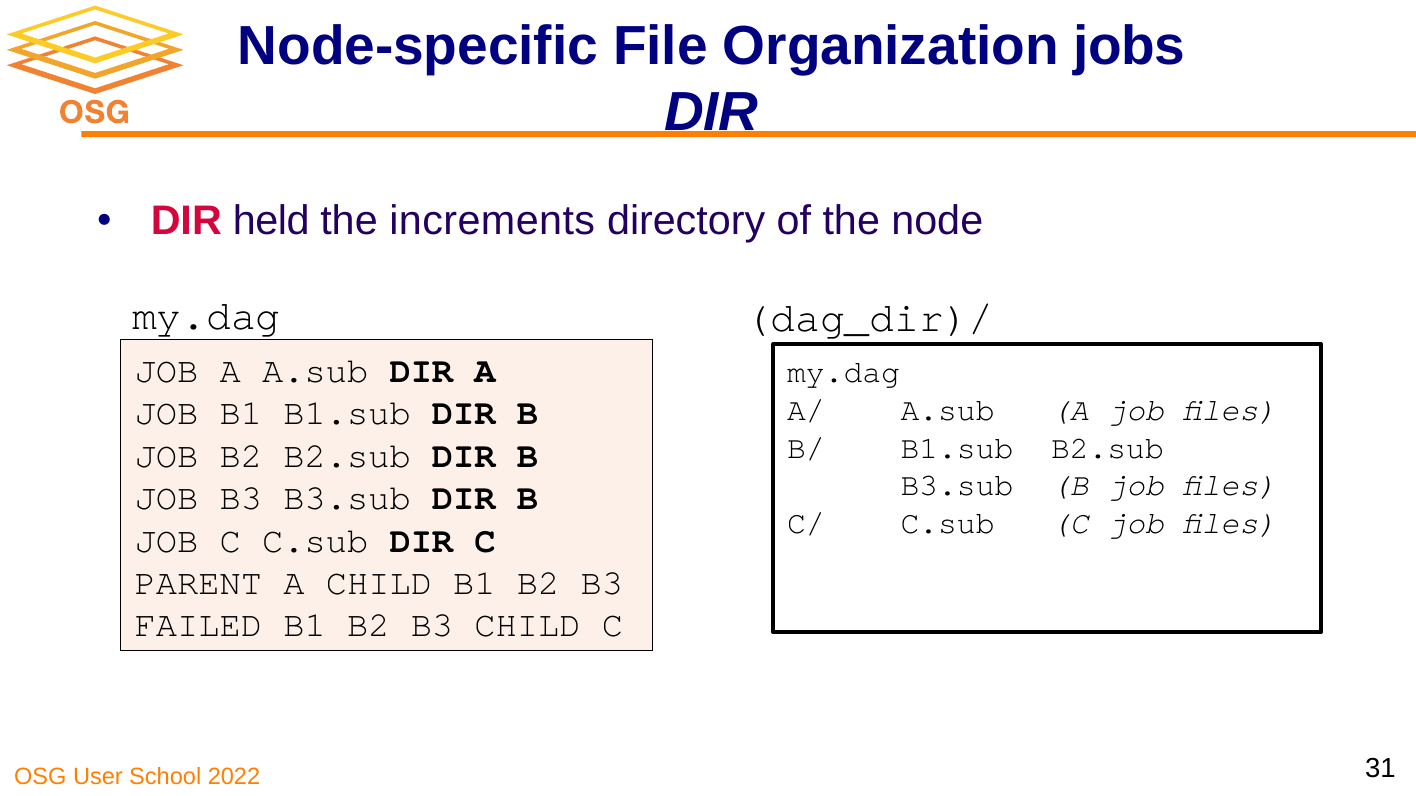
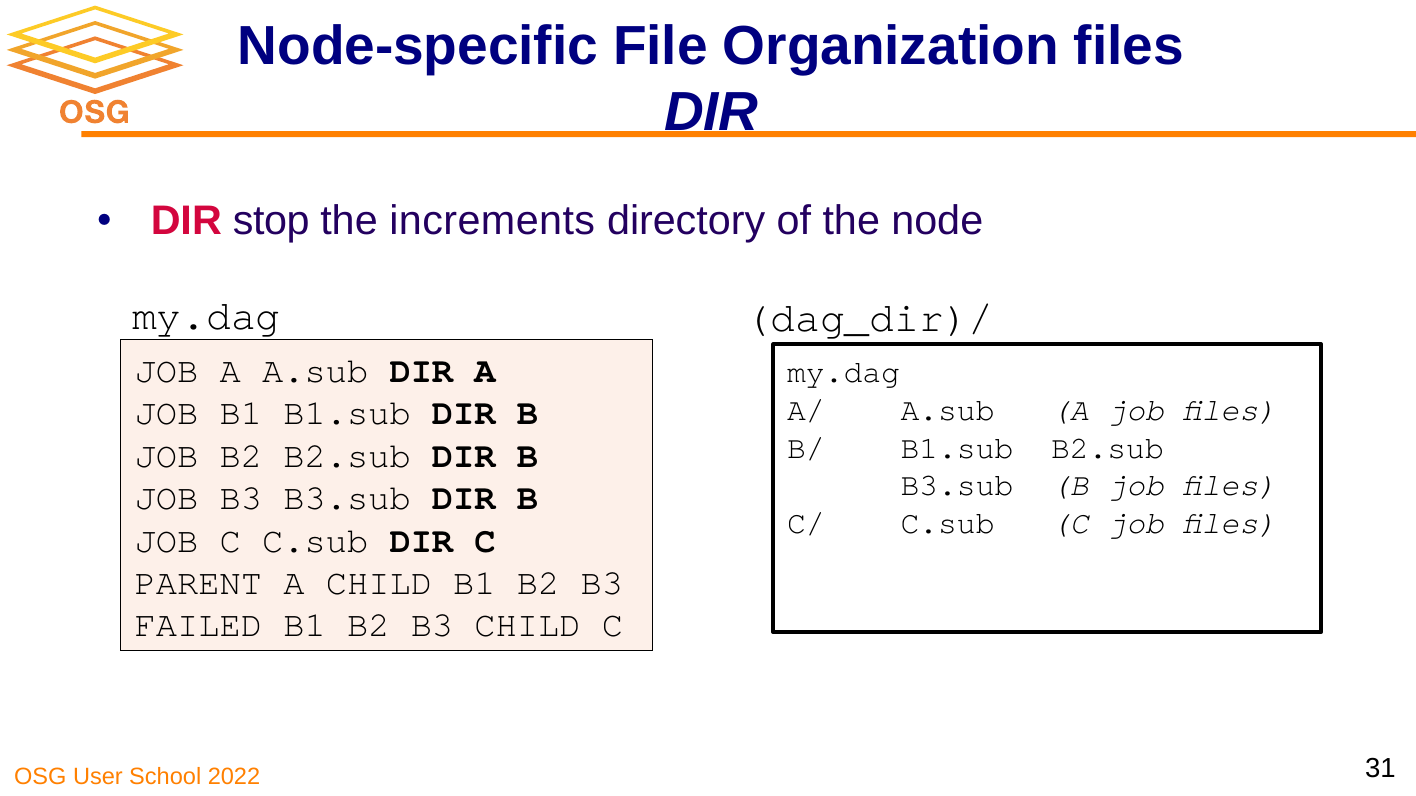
Organization jobs: jobs -> files (1129, 46)
held: held -> stop (271, 221)
